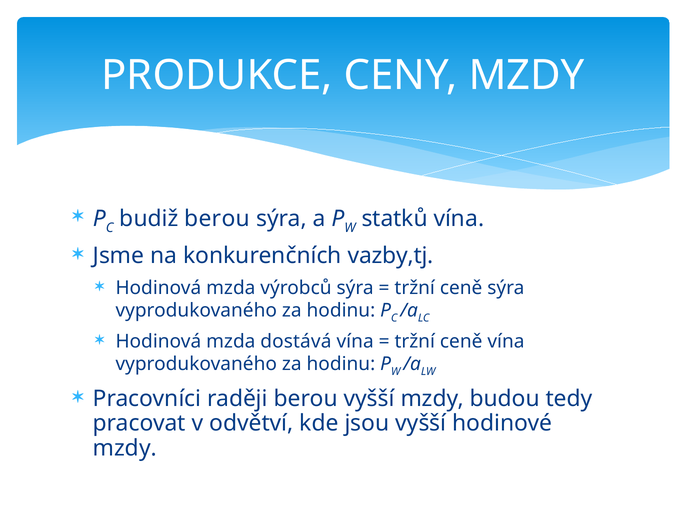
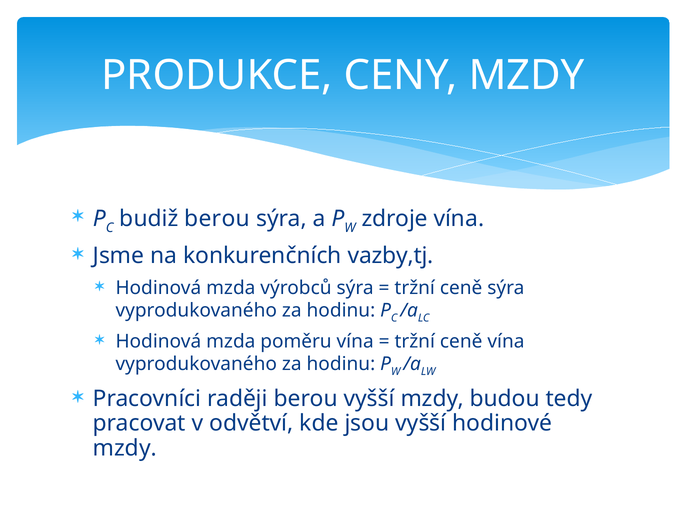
statků: statků -> zdroje (395, 219)
dostává: dostává -> poměru (296, 342)
